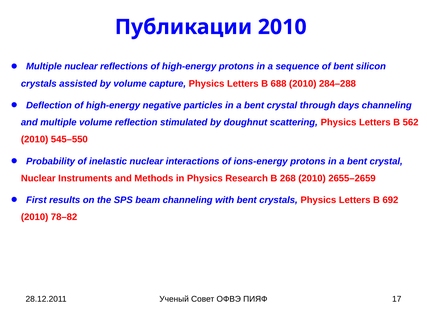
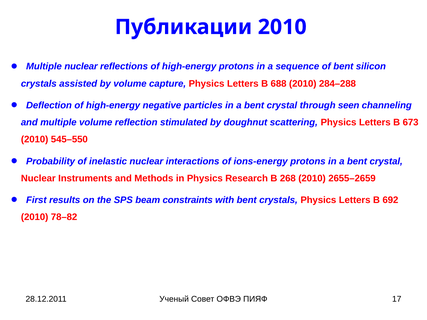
days: days -> seen (349, 105)
562: 562 -> 673 (411, 122)
beam channeling: channeling -> constraints (188, 200)
